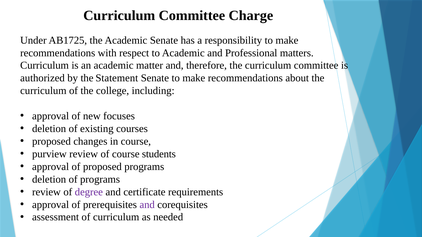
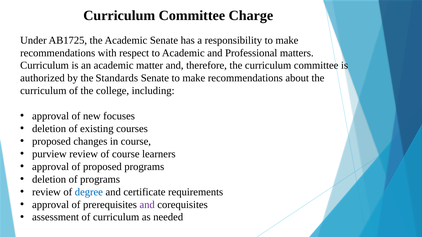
Statement: Statement -> Standards (117, 78)
students: students -> learners (159, 154)
degree colour: purple -> blue (89, 192)
